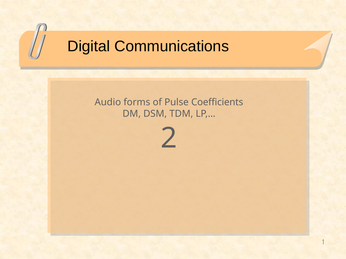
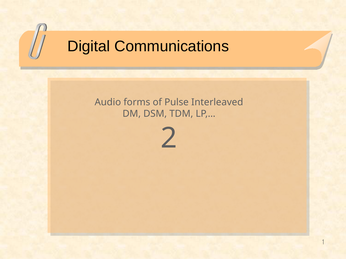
Coefficients: Coefficients -> Interleaved (217, 102)
